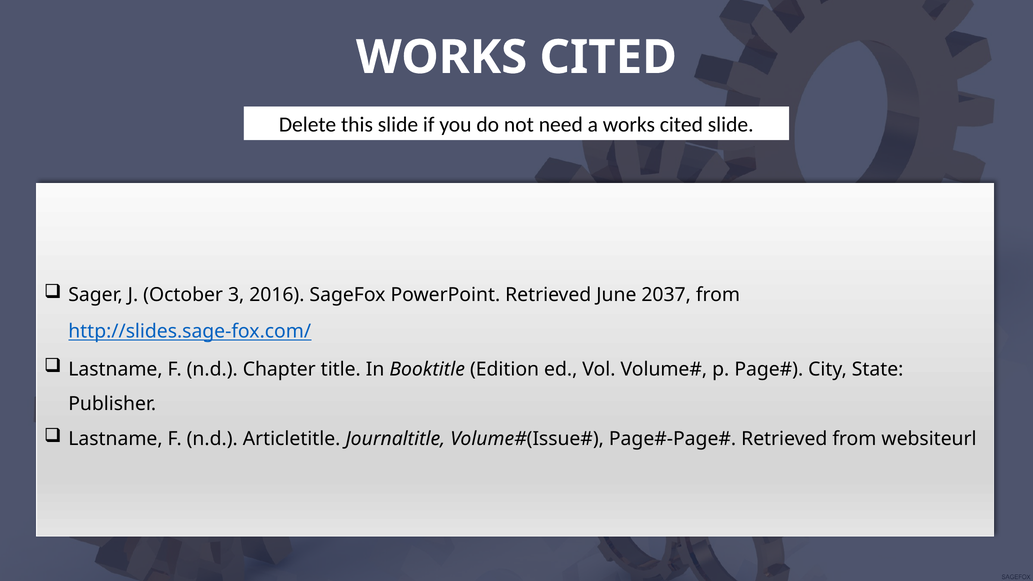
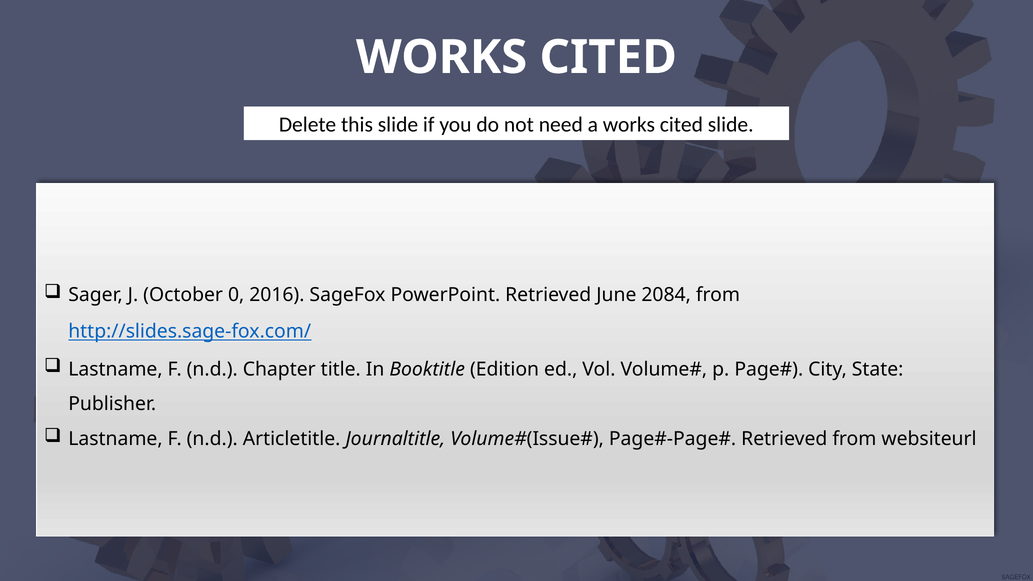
3: 3 -> 0 (236, 295)
2037: 2037 -> 2084 (666, 295)
